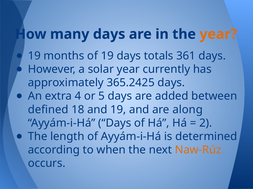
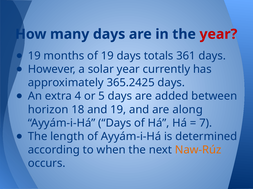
year colour: orange -> red (218, 34)
defined: defined -> horizon (48, 110)
2: 2 -> 7 (206, 123)
